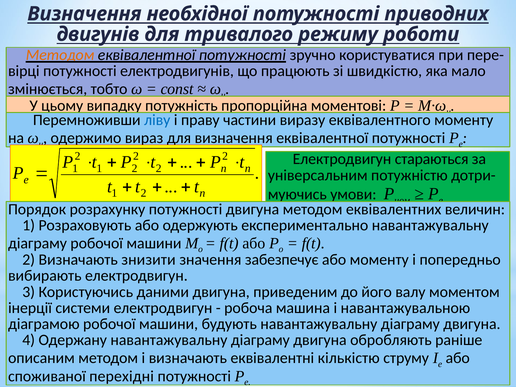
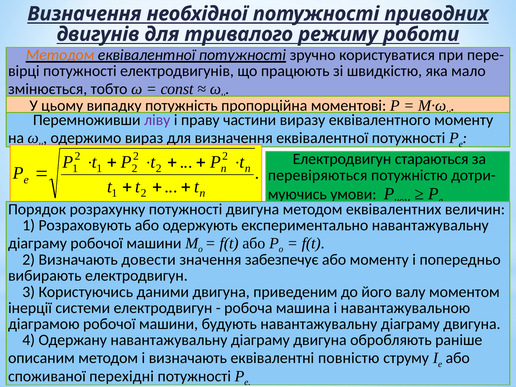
ліву colour: blue -> purple (157, 120)
універсальним: універсальним -> перевіряються (318, 175)
знизити: знизити -> довести (149, 260)
кількістю: кількістю -> повністю (349, 358)
